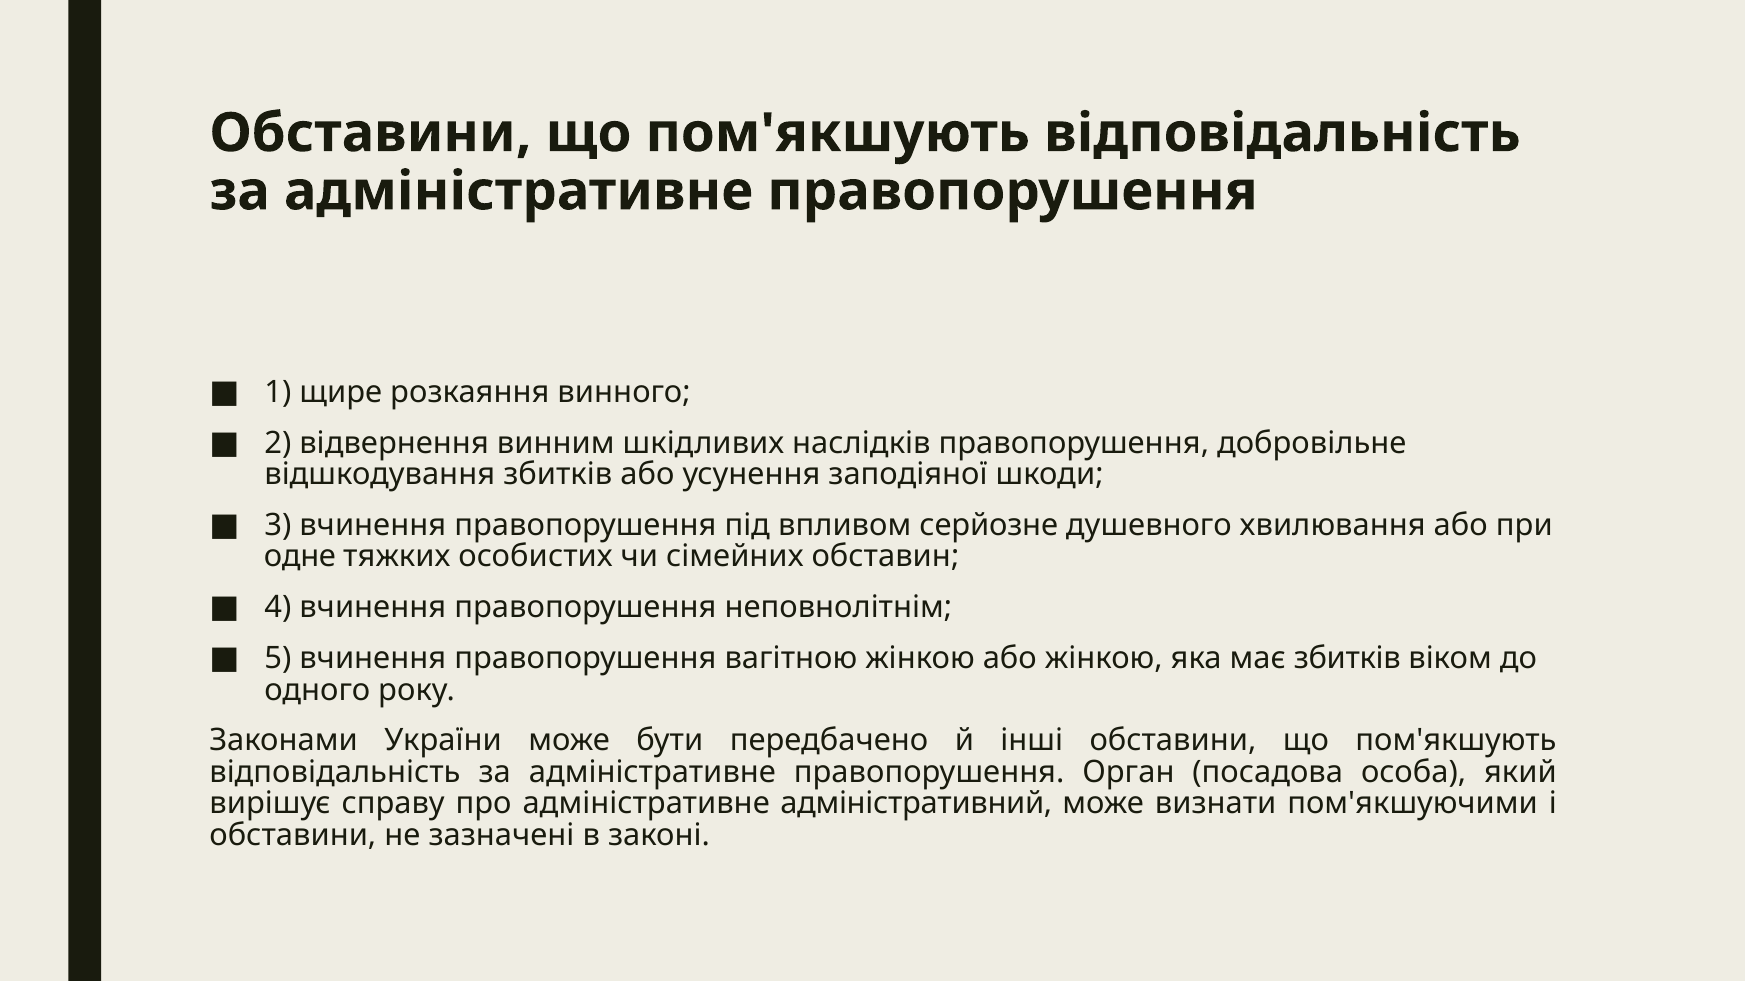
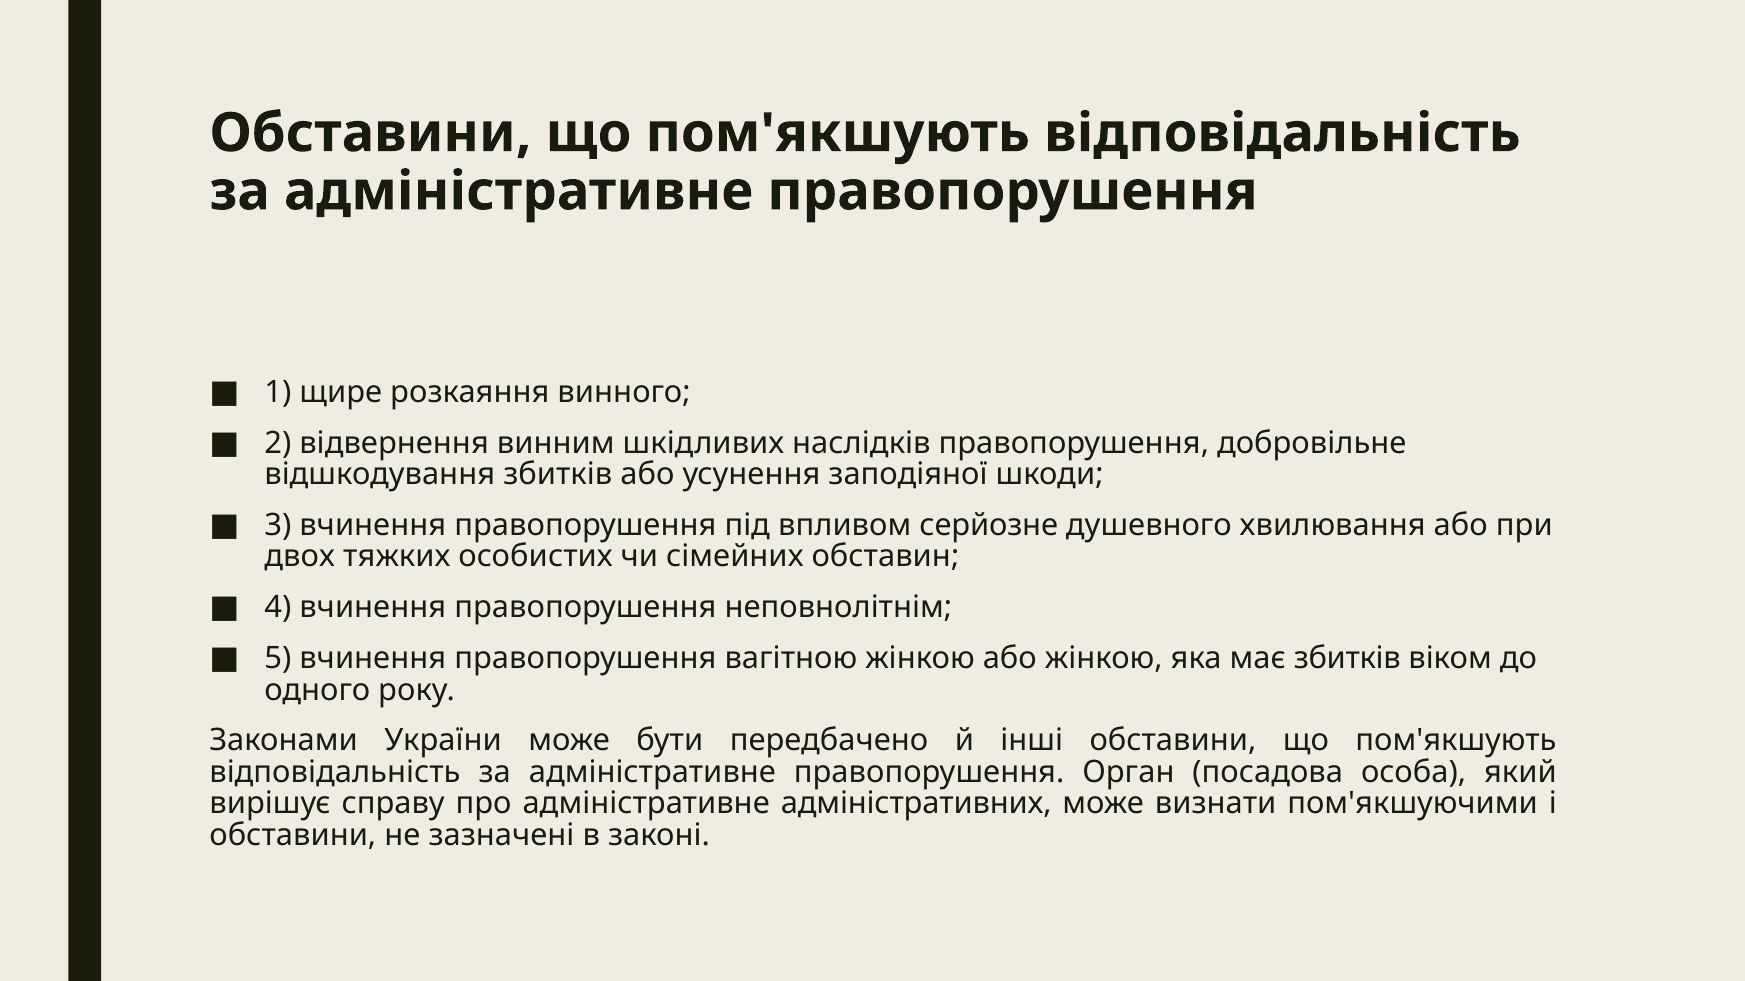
одне: одне -> двох (300, 557)
адміністративний: адміністративний -> адміністративних (916, 804)
